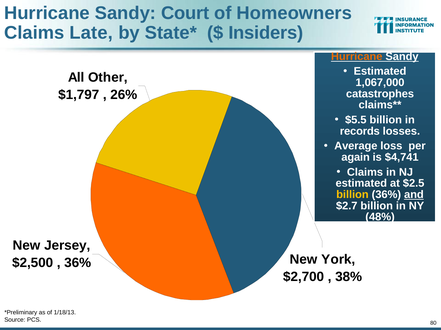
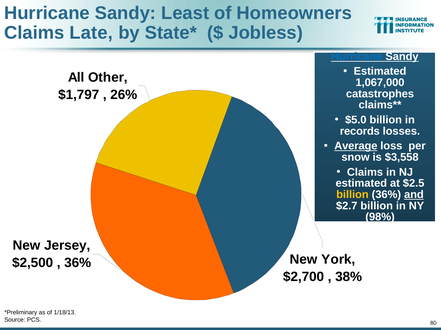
Court: Court -> Least (185, 13)
Insiders: Insiders -> Jobless (266, 33)
Hurricane colour: orange -> blue (357, 57)
$5.5: $5.5 -> $5.0 (356, 120)
Average underline: none -> present (356, 146)
again: again -> snow (356, 158)
$4,741: $4,741 -> $3,558 (402, 158)
48%: 48% -> 98% (380, 217)
